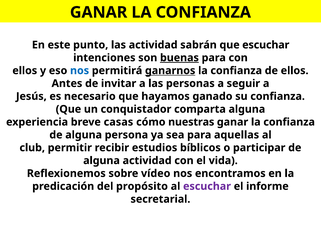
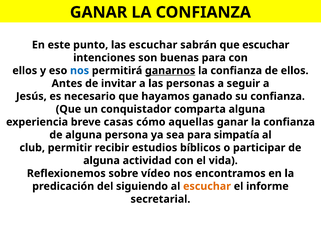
las actividad: actividad -> escuchar (153, 45)
buenas underline: present -> none (179, 58)
nuestras: nuestras -> aquellas (191, 122)
aquellas: aquellas -> simpatía (237, 135)
propósito: propósito -> siguiendo (142, 186)
escuchar colour: purple -> orange (207, 186)
